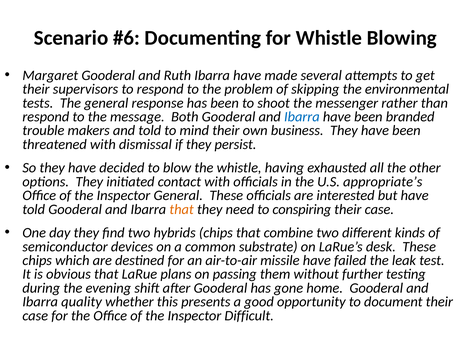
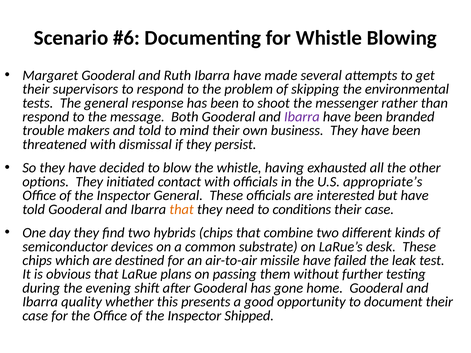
Ibarra colour: blue -> purple (302, 117)
conspiring: conspiring -> conditions (302, 209)
Difficult: Difficult -> Shipped (249, 316)
